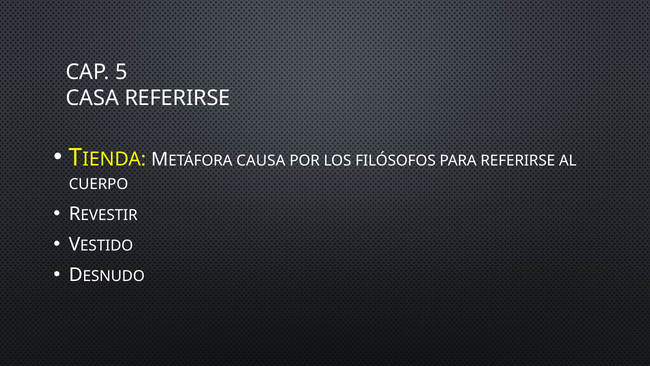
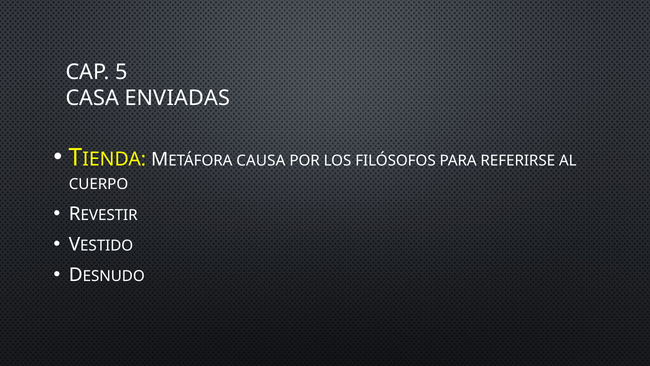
CASA REFERIRSE: REFERIRSE -> ENVIADAS (177, 98)
